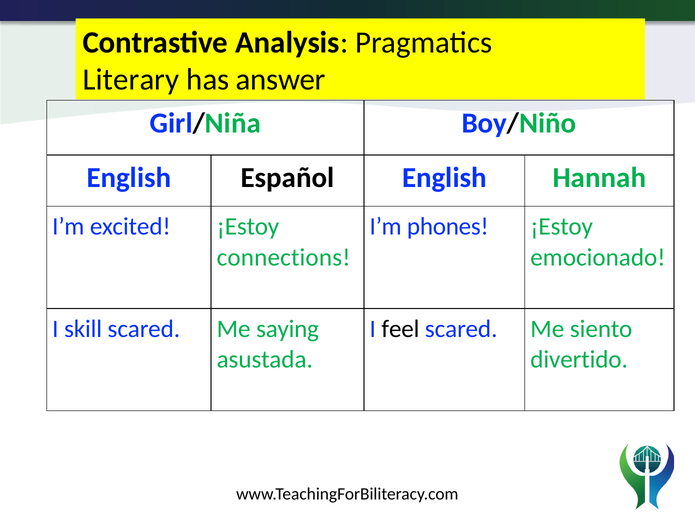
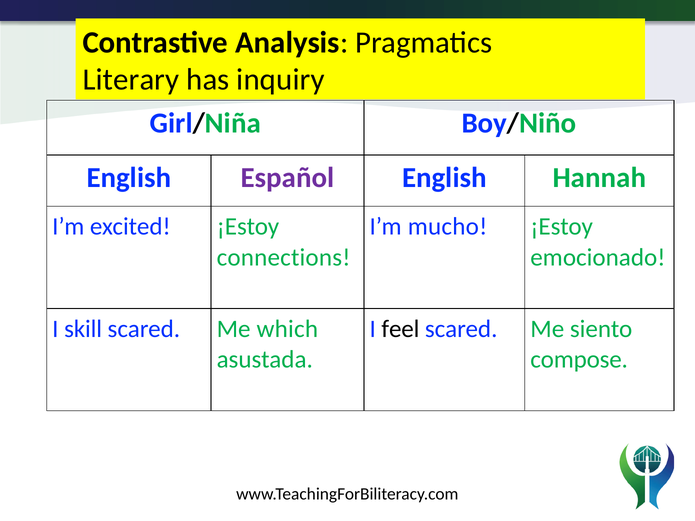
answer: answer -> inquiry (281, 80)
Español colour: black -> purple (288, 178)
phones: phones -> mucho (448, 227)
saying: saying -> which (287, 329)
divertido: divertido -> compose (579, 360)
